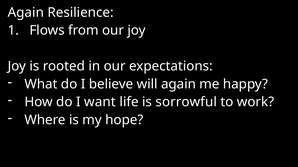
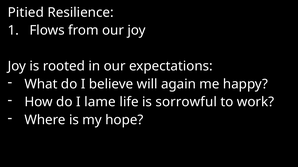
Again: Again -> Pitied (26, 13)
want: want -> lame (100, 102)
